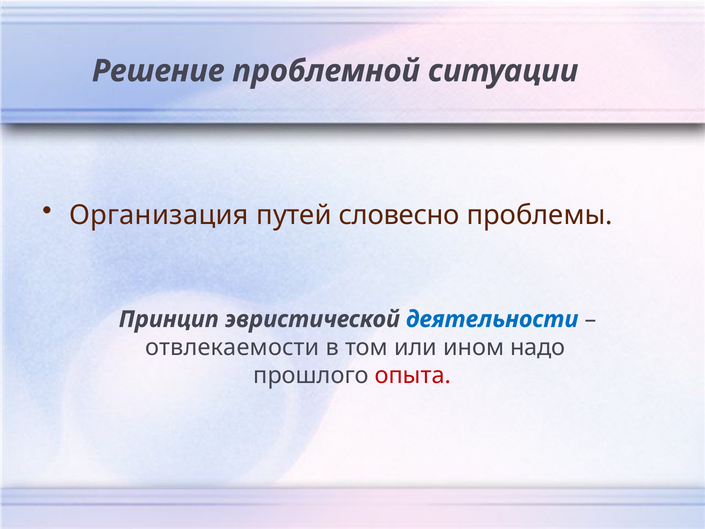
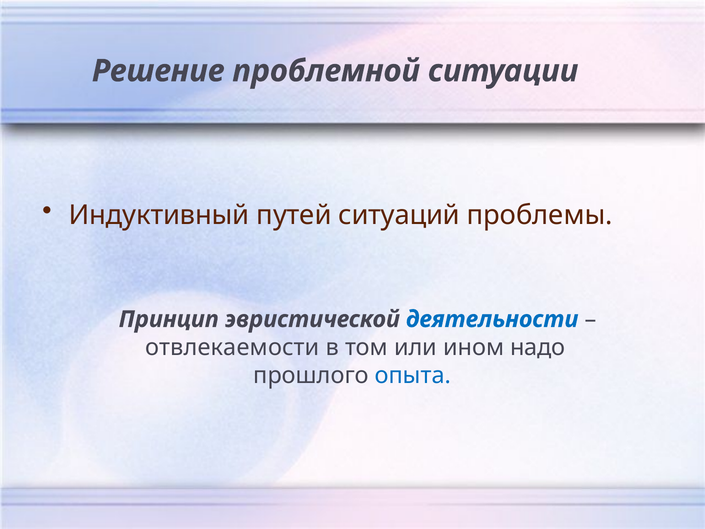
Организация: Организация -> Индуктивный (159, 215)
словесно: словесно -> ситуаций (399, 215)
опыта colour: red -> blue (413, 376)
